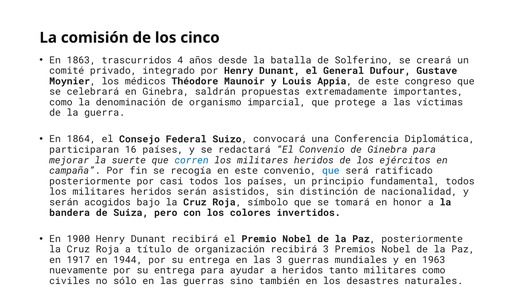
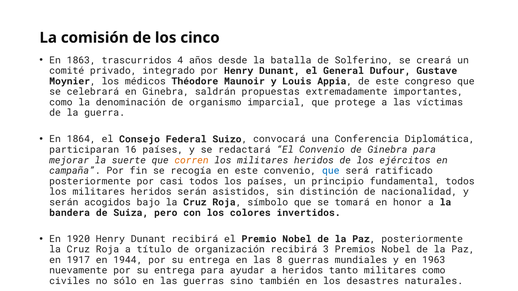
corren colour: blue -> orange (192, 160)
1900: 1900 -> 1920 (78, 239)
las 3: 3 -> 8 (279, 260)
